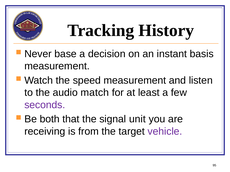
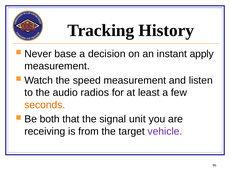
basis: basis -> apply (202, 54)
match: match -> radios (95, 93)
seconds colour: purple -> orange (45, 105)
